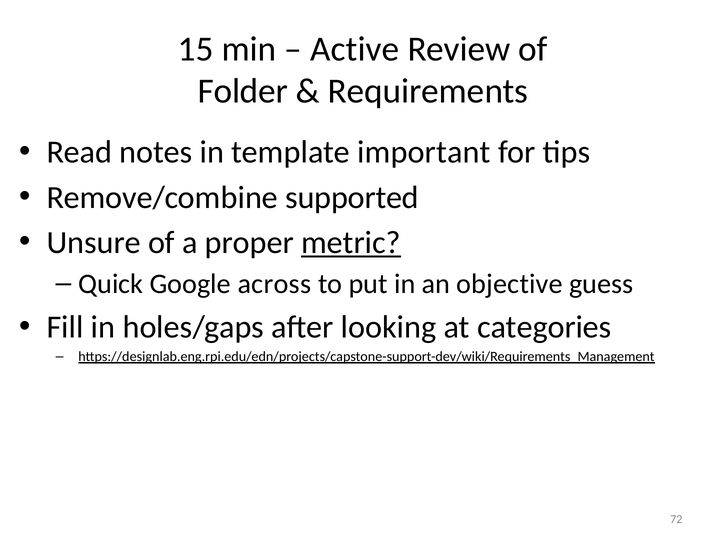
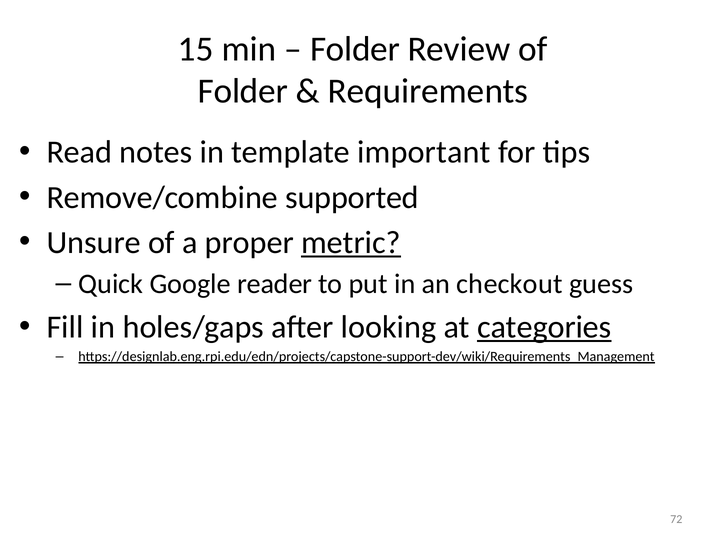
Active: Active -> Folder (355, 49)
across: across -> reader (275, 284)
objective: objective -> checkout (509, 284)
categories underline: none -> present (544, 327)
